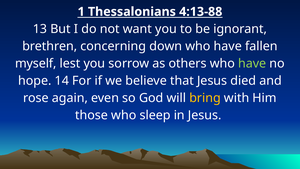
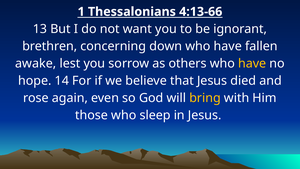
4:13-88: 4:13-88 -> 4:13-66 (201, 12)
myself: myself -> awake (36, 63)
have colour: light green -> yellow (252, 63)
